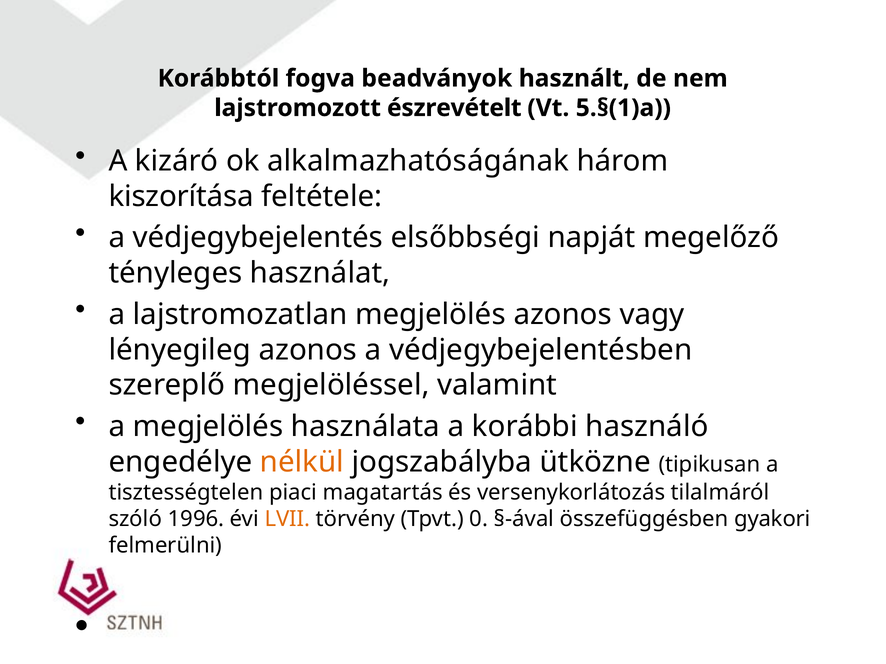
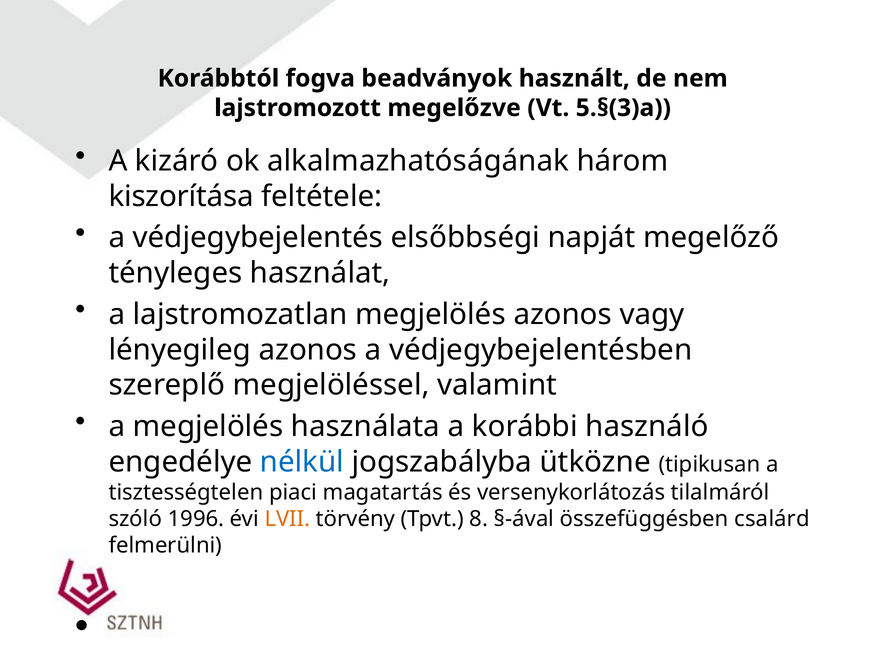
észrevételt: észrevételt -> megelőzve (454, 108)
5.§(1)a: 5.§(1)a -> 5.§(3)a (623, 108)
nélkül colour: orange -> blue (302, 462)
0: 0 -> 8 (479, 519)
gyakori: gyakori -> csalárd (772, 519)
